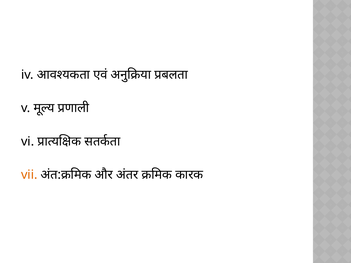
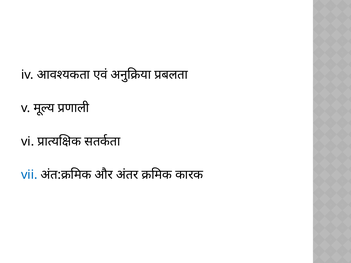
vii colour: orange -> blue (29, 175)
